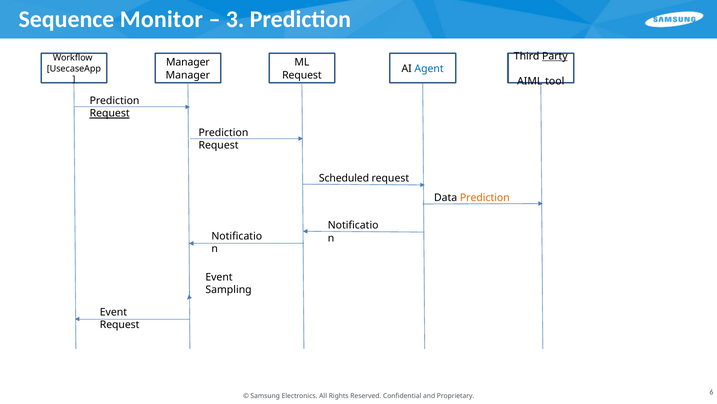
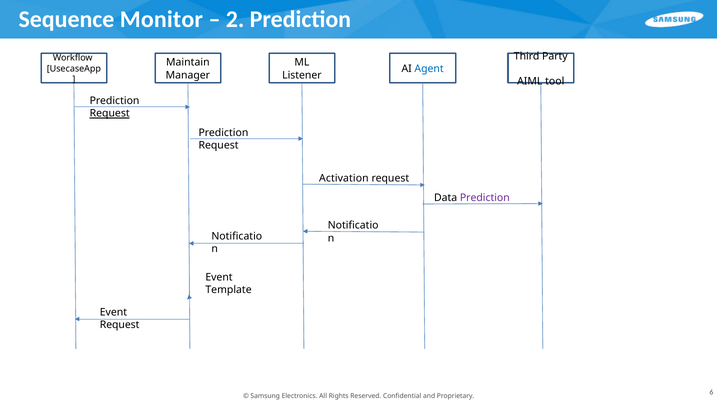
3: 3 -> 2 (235, 19)
Party underline: present -> none (555, 56)
Manager: Manager -> Maintain (188, 62)
Request: Request -> Listener (302, 75)
Scheduled: Scheduled -> Activation (344, 178)
Prediction colour: orange -> purple (485, 198)
Sampling: Sampling -> Template (229, 289)
